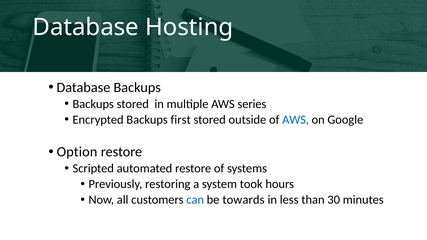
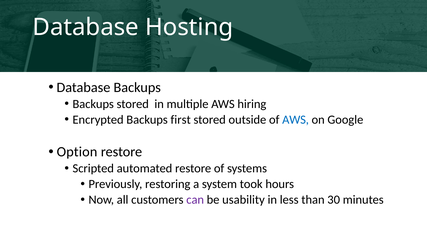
series: series -> hiring (252, 104)
can colour: blue -> purple (195, 200)
towards: towards -> usability (244, 200)
